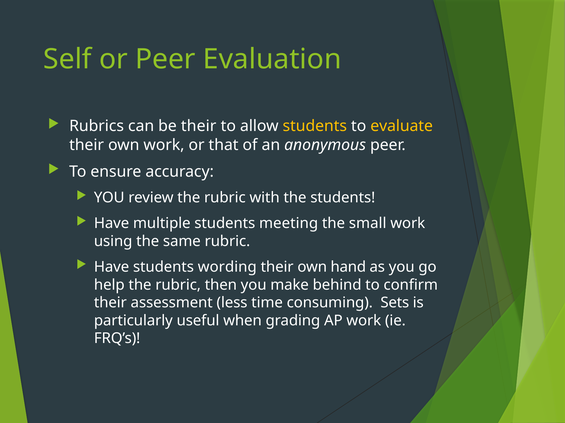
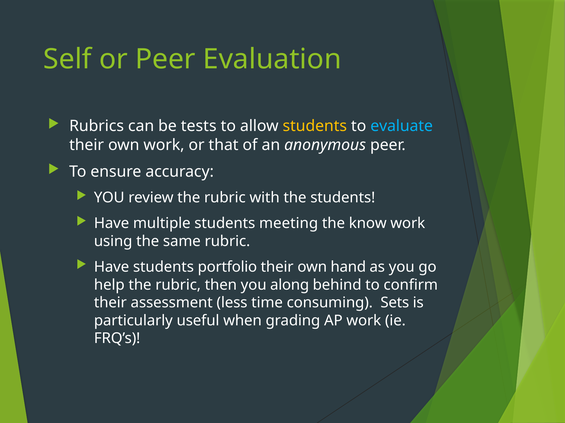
be their: their -> tests (199, 126)
evaluate colour: yellow -> light blue (402, 126)
small: small -> know (368, 224)
wording: wording -> portfolio (227, 267)
make: make -> along (290, 285)
